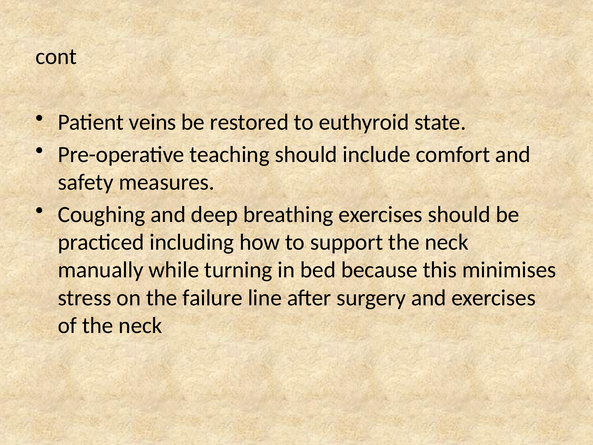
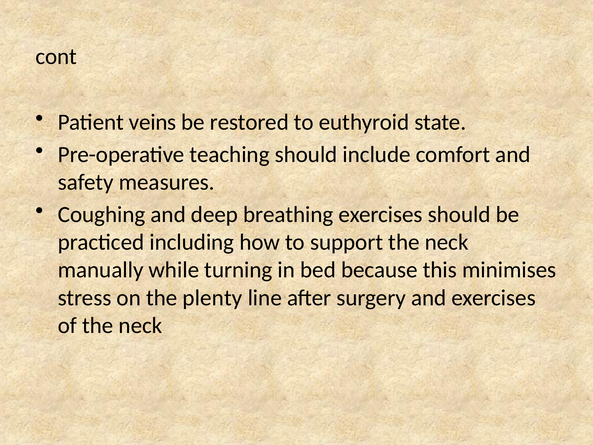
failure: failure -> plenty (212, 298)
